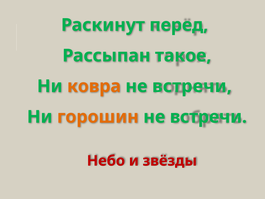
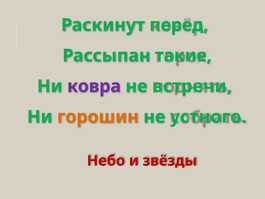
такое: такое -> такие (183, 56)
ковра colour: orange -> purple (94, 86)
встречи: встречи -> устного (208, 117)
